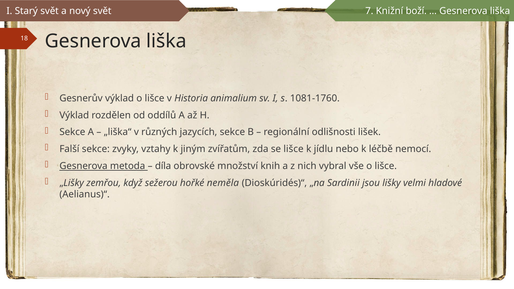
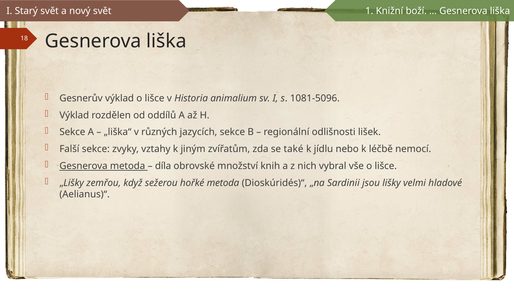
7: 7 -> 1 (369, 11)
1081-1760: 1081-1760 -> 1081-5096 (315, 98)
se lišce: lišce -> také (294, 149)
hořké neměla: neměla -> metoda (223, 183)
